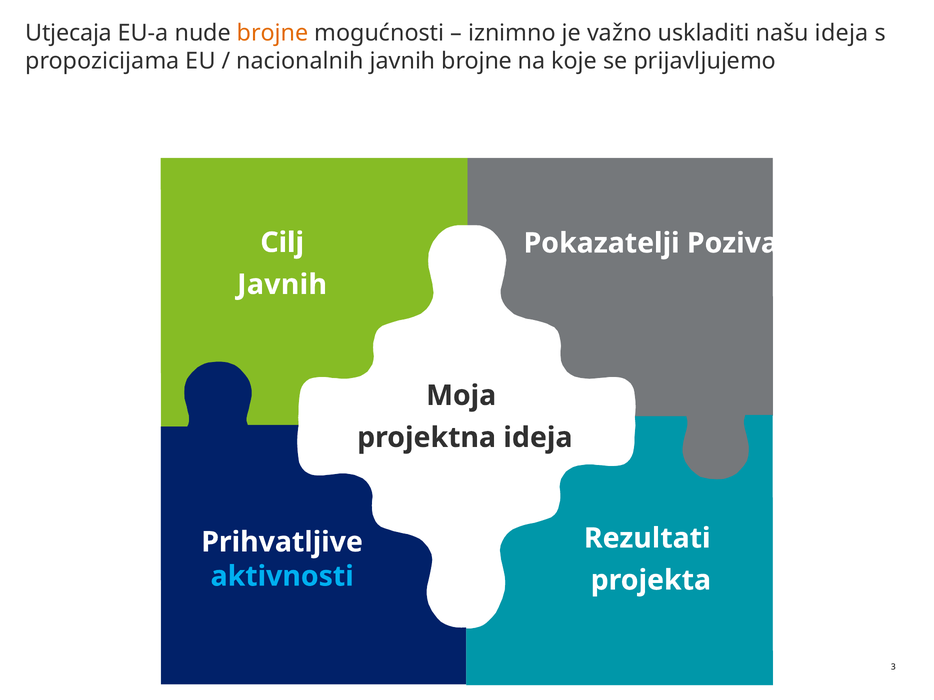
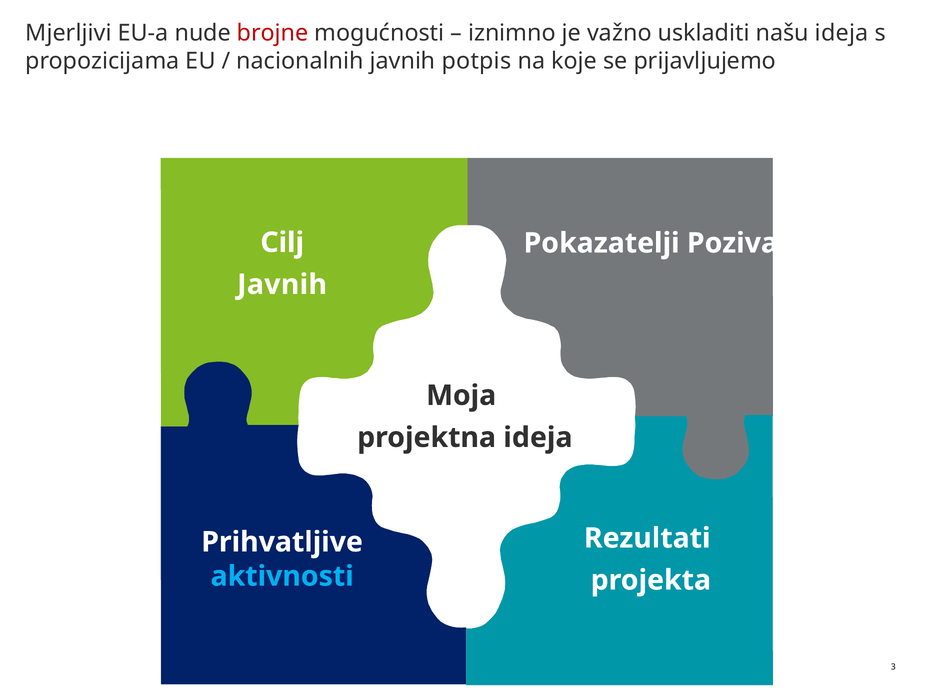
Utjecaja: Utjecaja -> Mjerljivi (69, 33)
brojne colour: orange -> red (273, 33)
javnih brojne: brojne -> potpis (476, 61)
